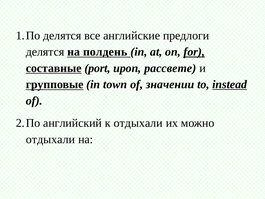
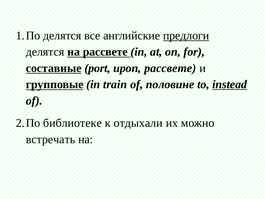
предлоги underline: none -> present (186, 36)
на полдень: полдень -> рассвете (105, 52)
for underline: present -> none (194, 52)
town: town -> train (115, 84)
значении: значении -> половине (170, 84)
английский: английский -> библиотеке (73, 123)
отдыхали: отдыхали -> встречать (51, 139)
